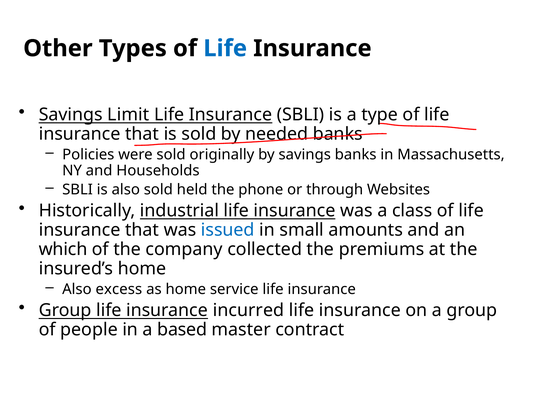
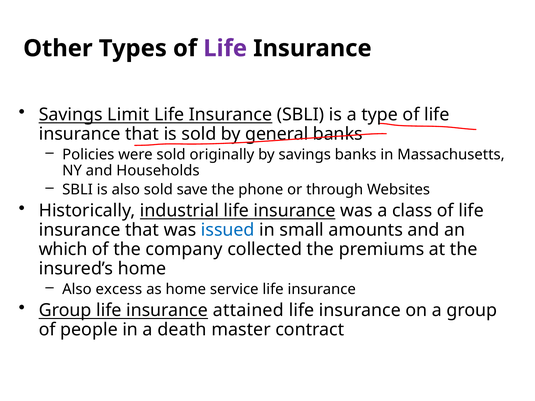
Life colour: blue -> purple (225, 48)
needed: needed -> general (277, 134)
held: held -> save (192, 190)
incurred: incurred -> attained (248, 310)
based: based -> death (182, 330)
